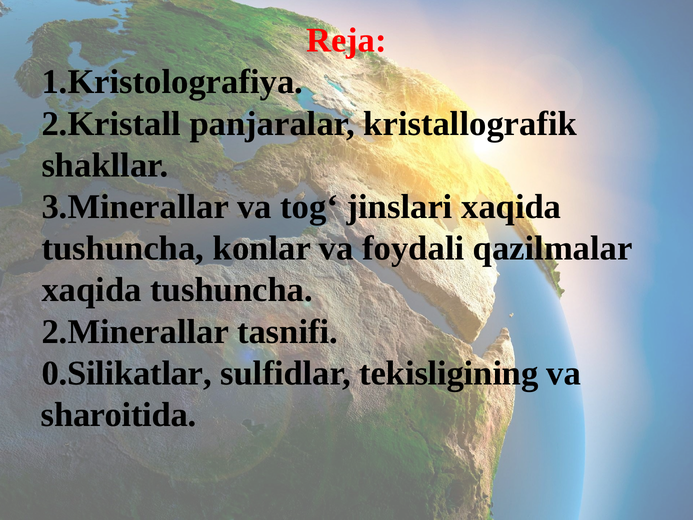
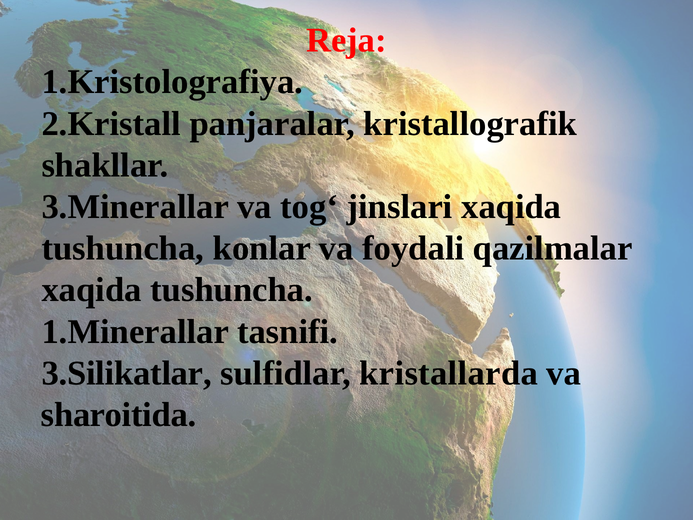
2.Minerallar: 2.Minerallar -> 1.Minerallar (135, 331)
0.Silikatlar: 0.Silikatlar -> 3.Silikatlar (127, 373)
tekisligining: tekisligining -> kristallarda (449, 373)
